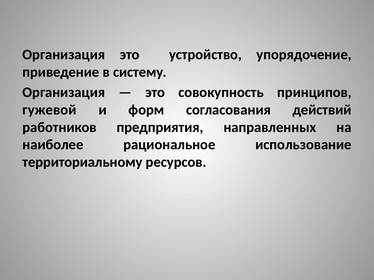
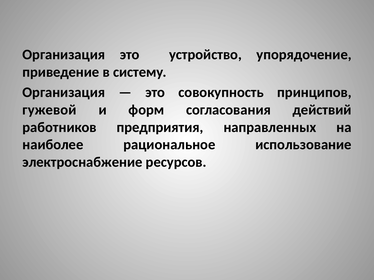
территориальному: территориальному -> электроснабжение (82, 162)
